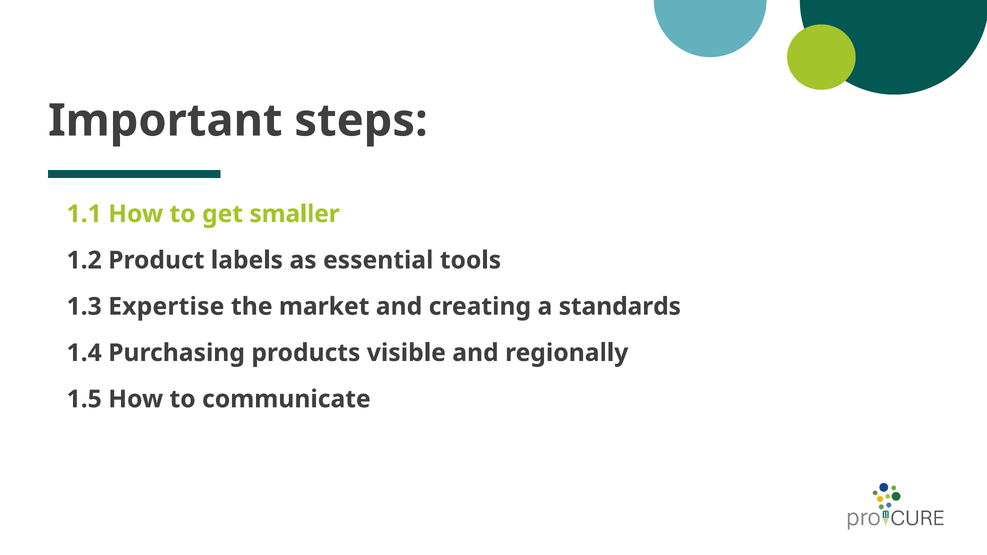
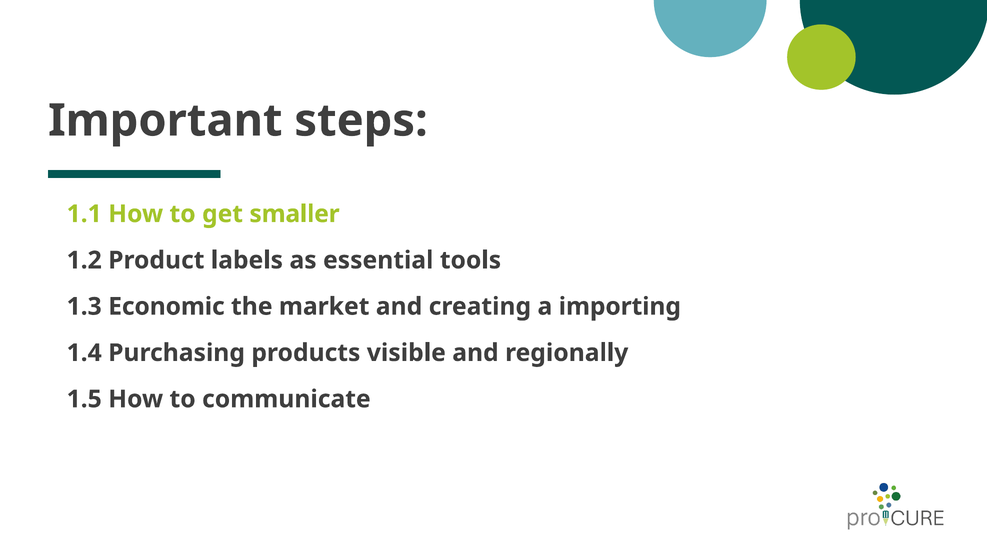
Expertise: Expertise -> Economic (166, 307)
standards: standards -> importing (620, 307)
